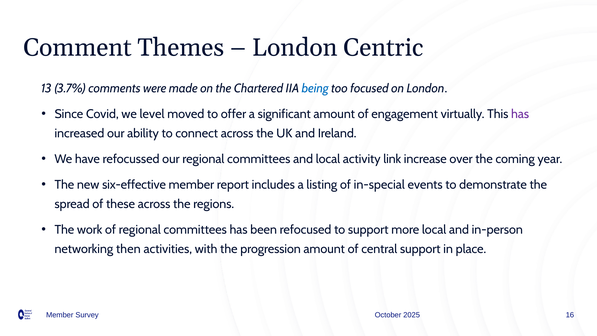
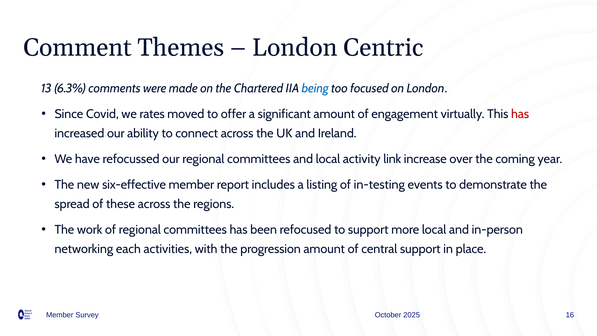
3.7%: 3.7% -> 6.3% (70, 88)
level: level -> rates (152, 114)
has colour: purple -> red (520, 114)
in-special: in-special -> in-testing (379, 185)
then: then -> each (128, 249)
